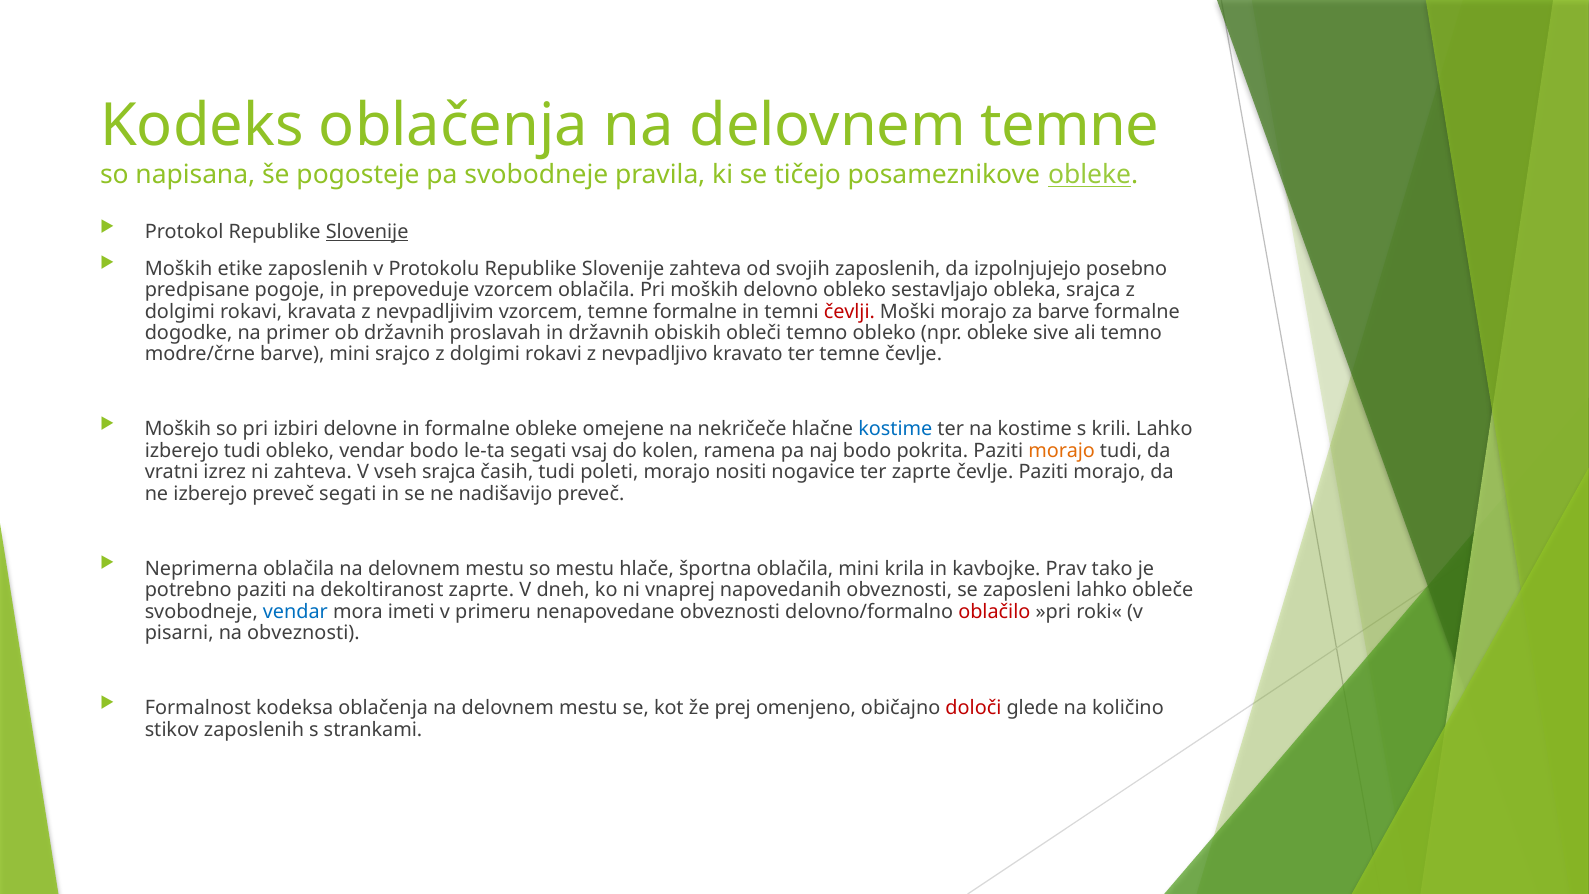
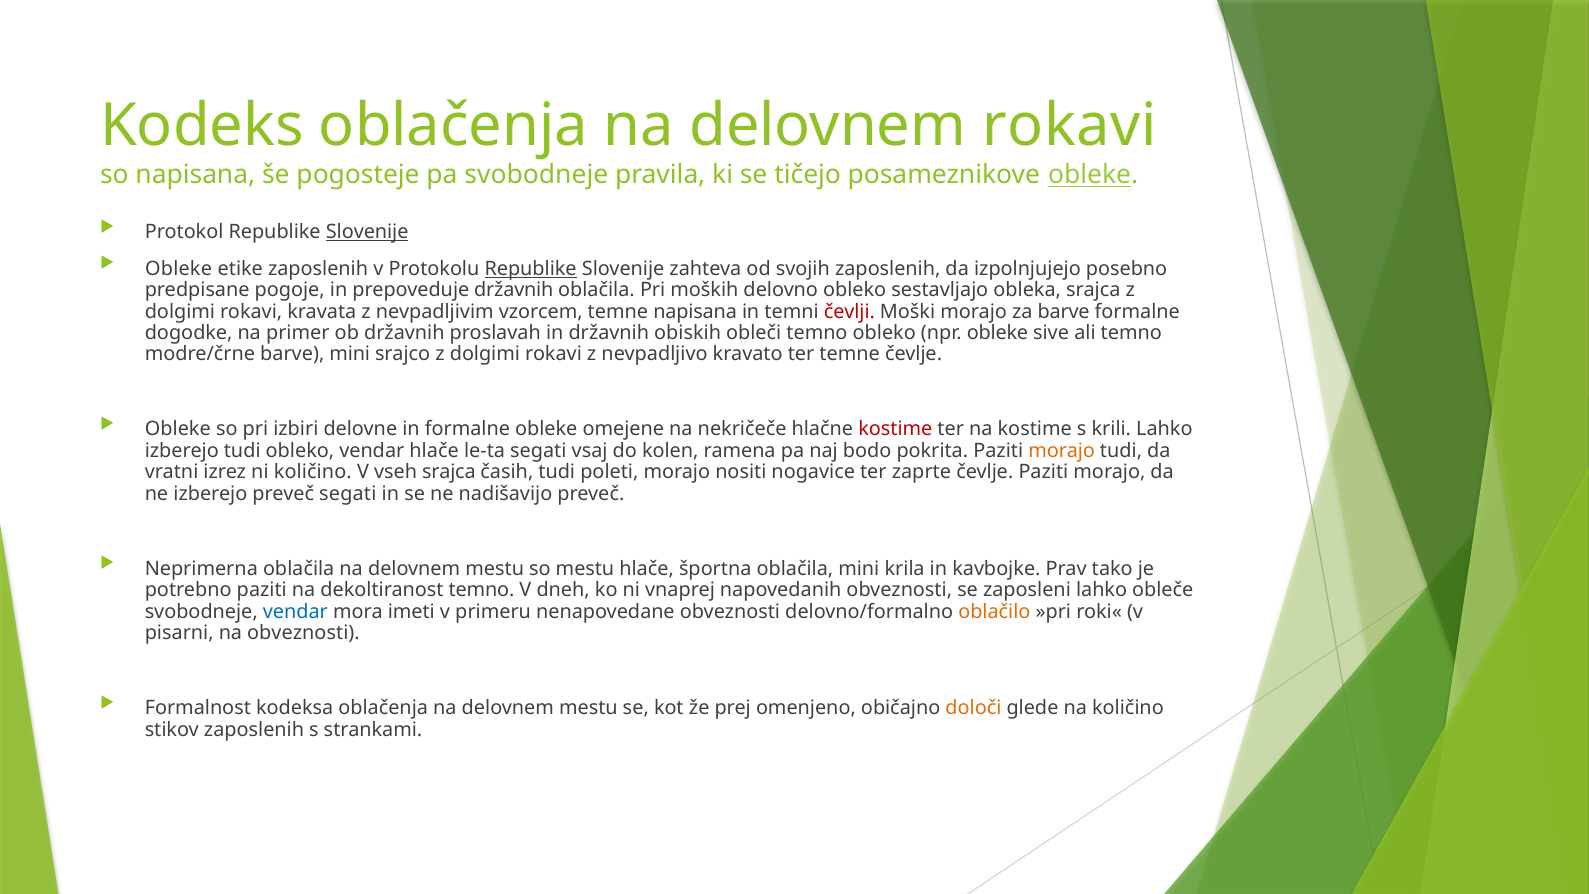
delovnem temne: temne -> rokavi (1069, 125)
Moških: Moških -> Obleke (179, 269)
Republike underline: none -> present (531, 269)
prepoveduje vzorcem: vzorcem -> državnih (514, 290)
temne formalne: formalne -> napisana (695, 311)
Moških: Moških -> Obleke (178, 429)
kostime colour: blue -> red (895, 429)
vendar bodo: bodo -> hlače (434, 451)
ni zahteva: zahteva -> količino (313, 472)
dekoltiranost zaprte: zaprte -> temno (482, 590)
oblačilo colour: red -> orange (994, 612)
določi colour: red -> orange (973, 708)
